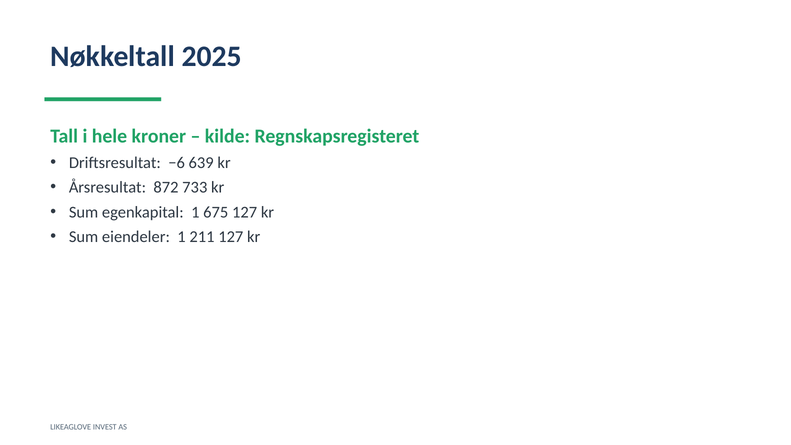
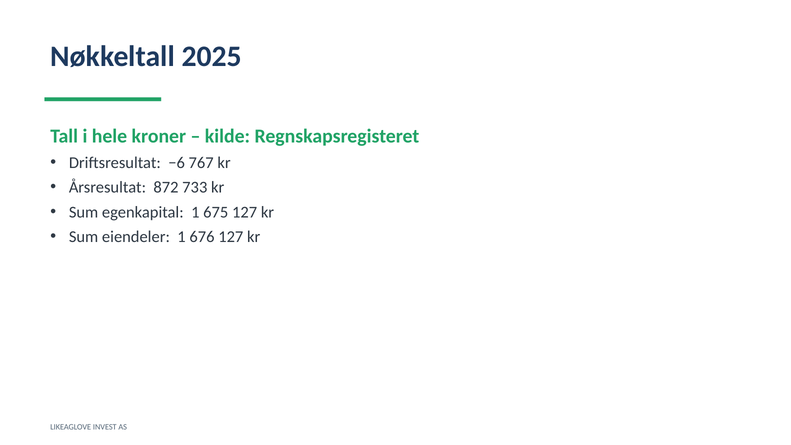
639: 639 -> 767 (201, 163)
211: 211 -> 676 (202, 237)
